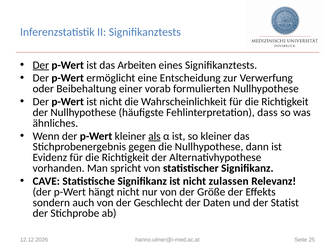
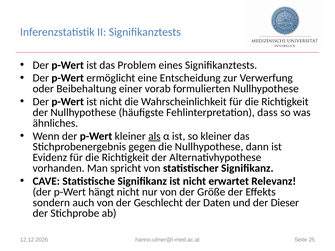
Der underline: present -> none (41, 65)
Arbeiten: Arbeiten -> Problem (137, 65)
zulassen: zulassen -> erwartet (229, 181)
Statist: Statist -> Dieser (285, 203)
